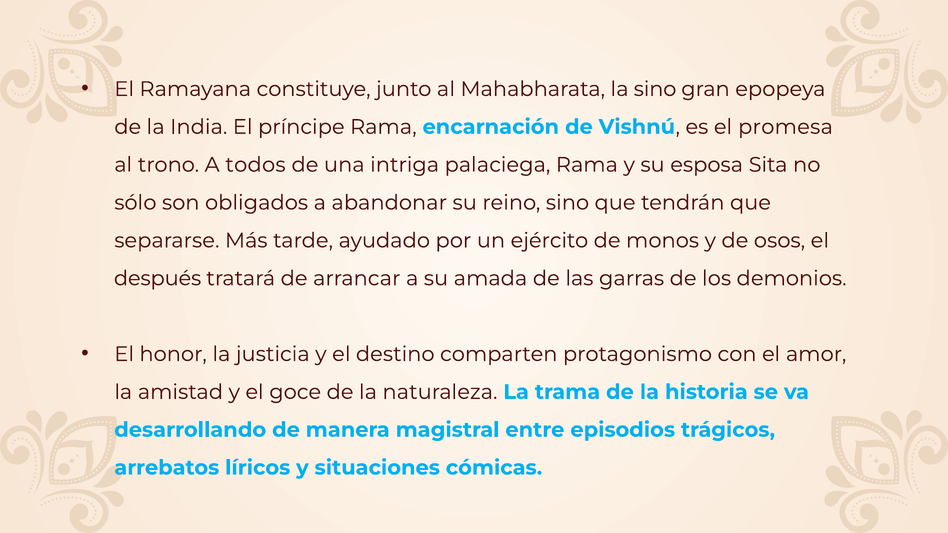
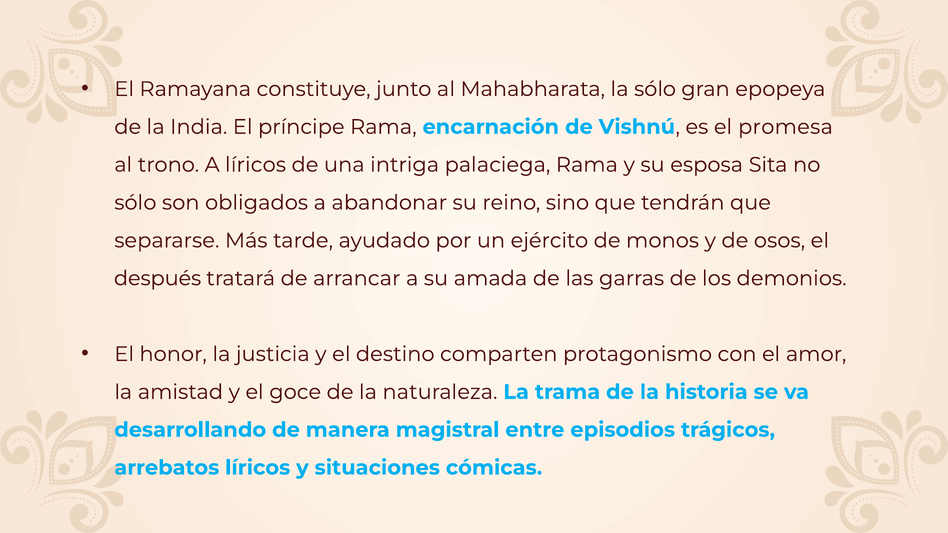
la sino: sino -> sólo (655, 89)
A todos: todos -> líricos (256, 165)
